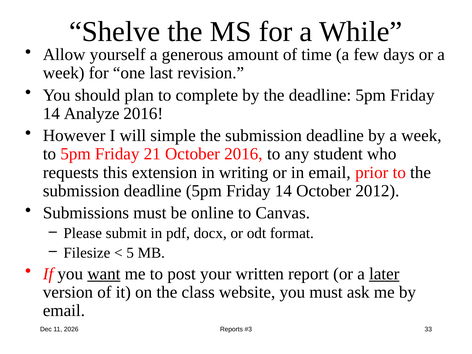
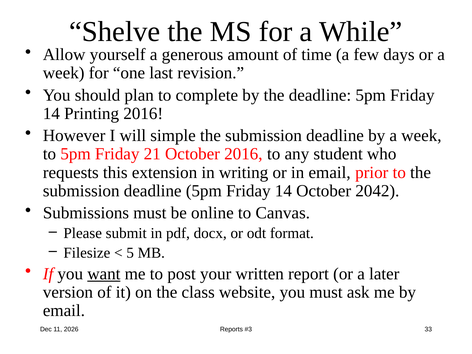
Analyze: Analyze -> Printing (92, 114)
2012: 2012 -> 2042 (377, 191)
later underline: present -> none (384, 274)
